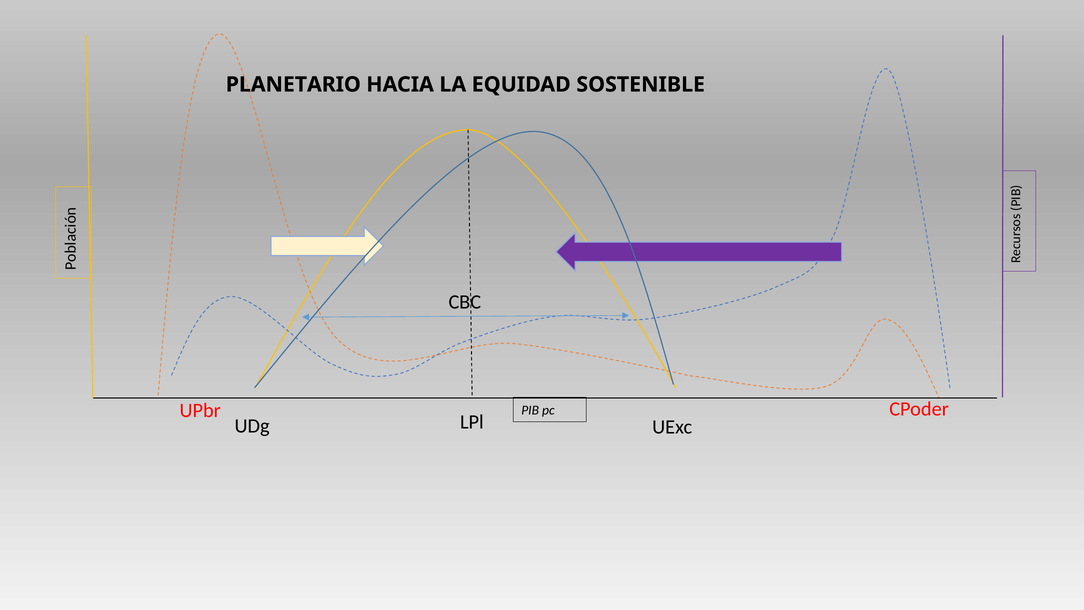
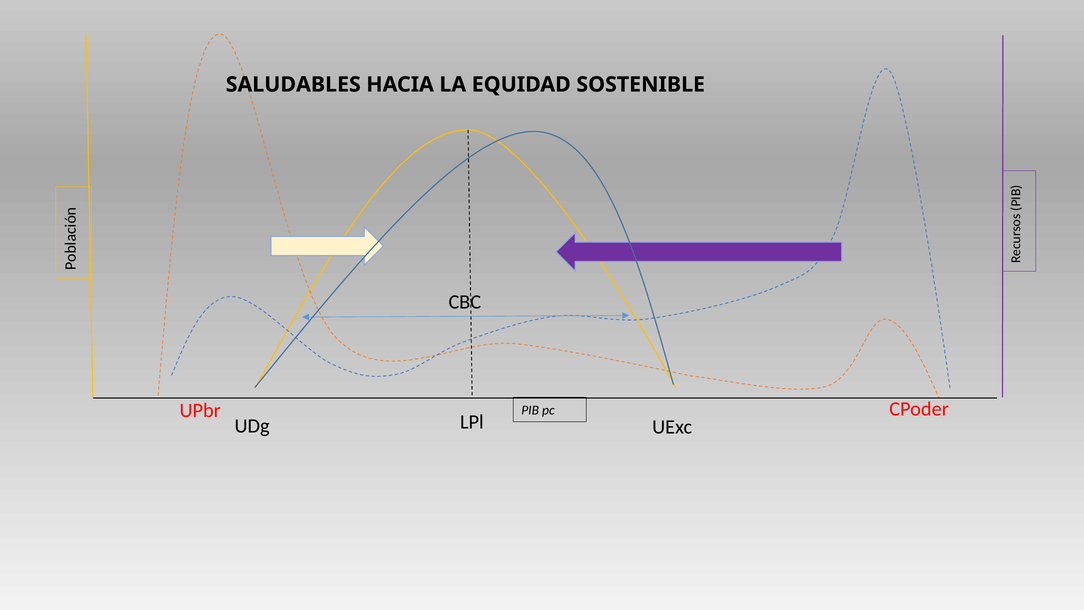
PLANETARIO: PLANETARIO -> SALUDABLES (293, 84)
